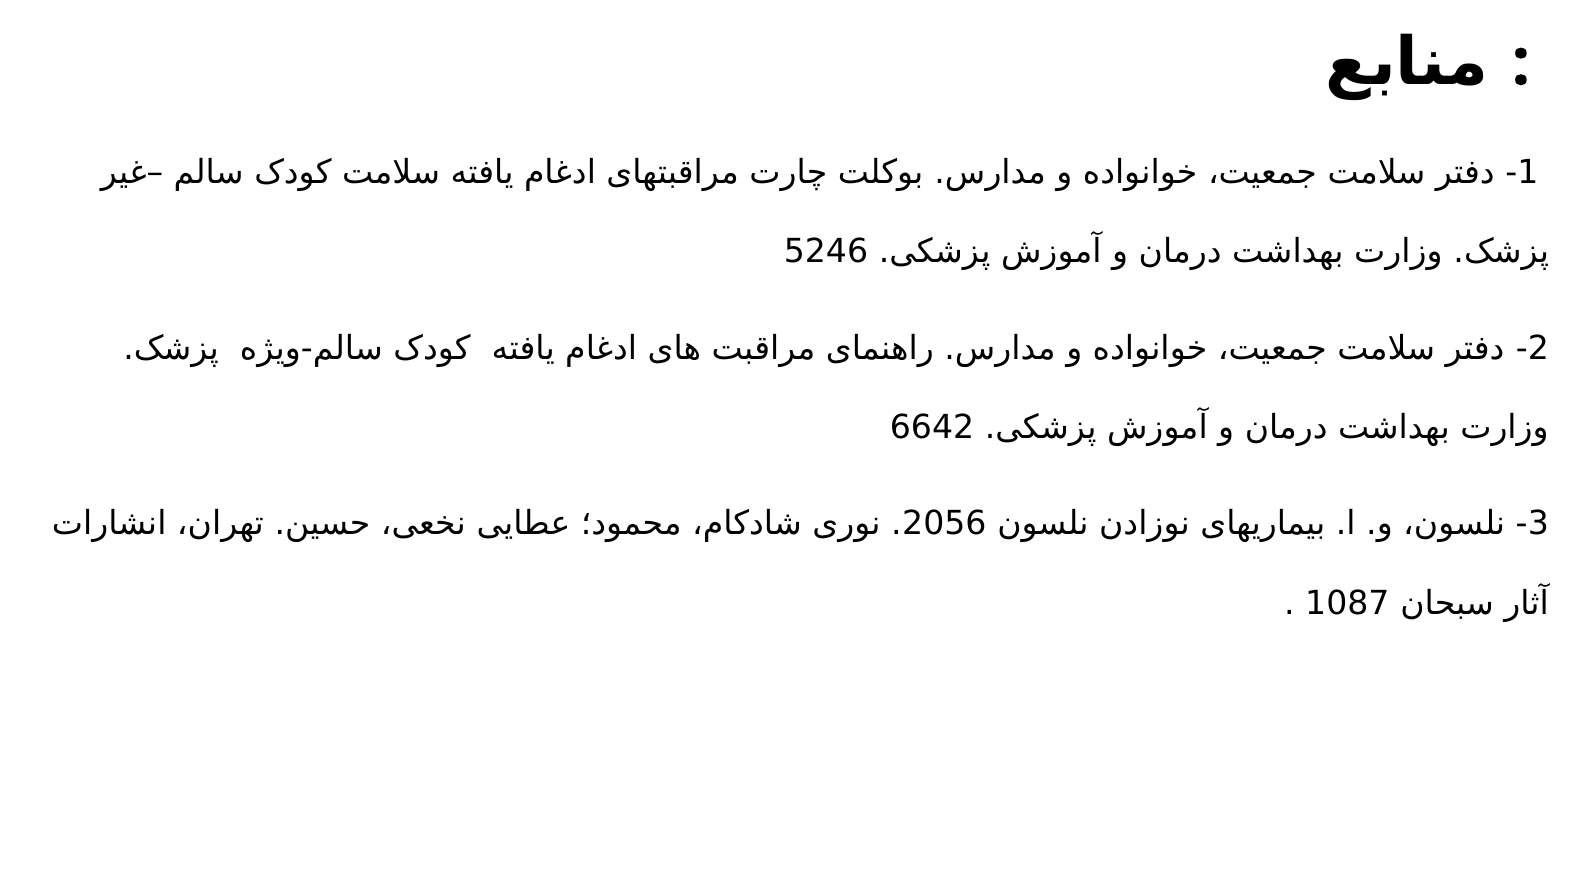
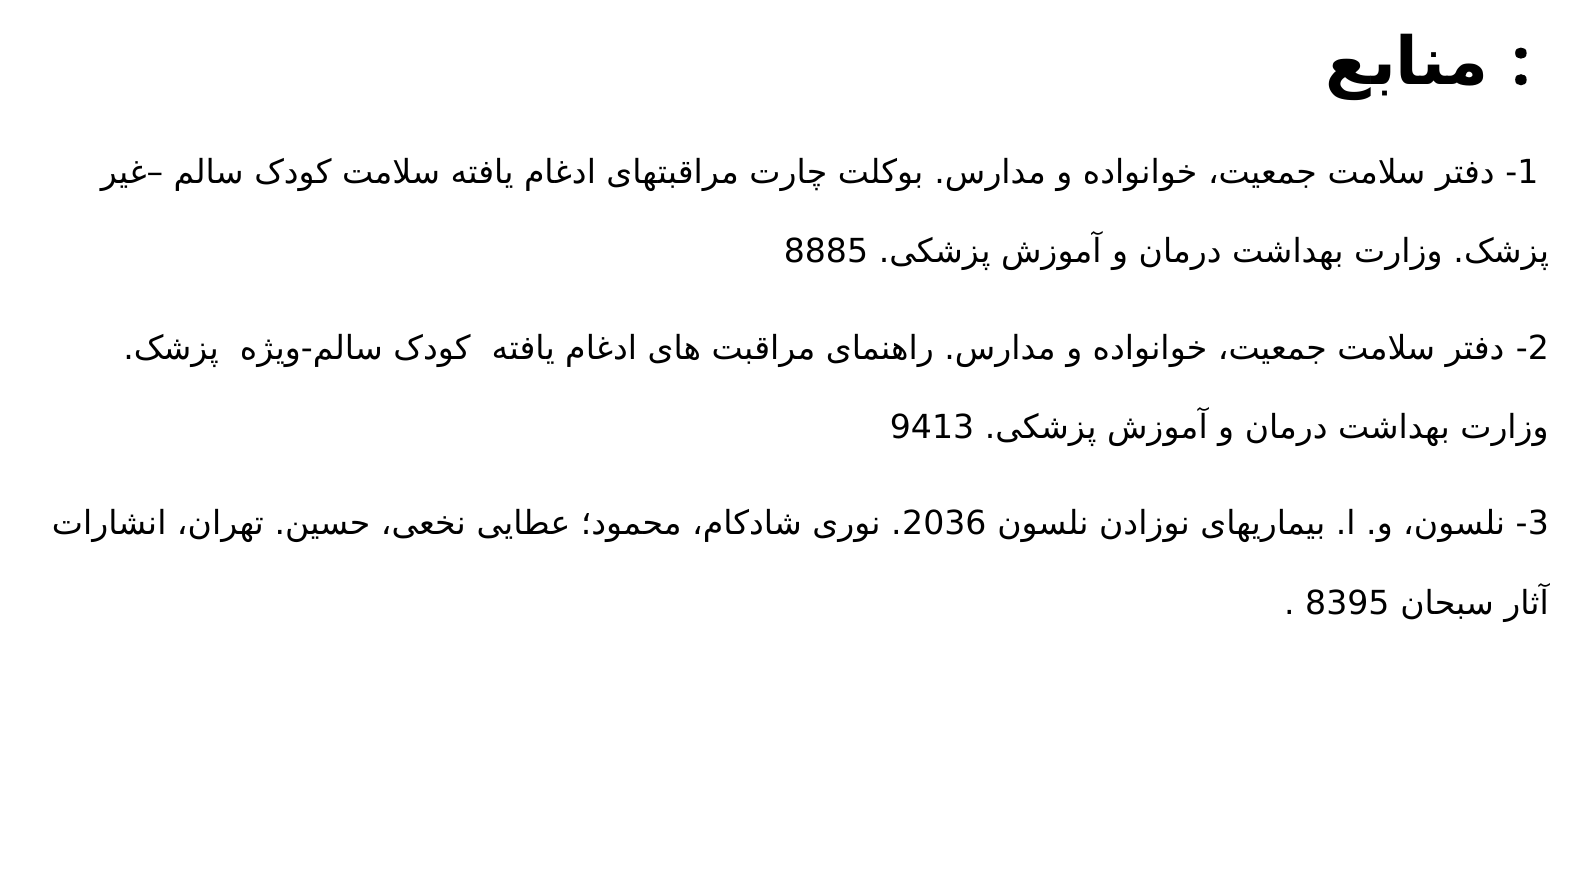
5246: 5246 -> 8885 (826, 252)
6642: 6642 -> 9413 (932, 428)
2056: 2056 -> 2036 (944, 524)
1087: 1087 -> 8395 (1347, 603)
